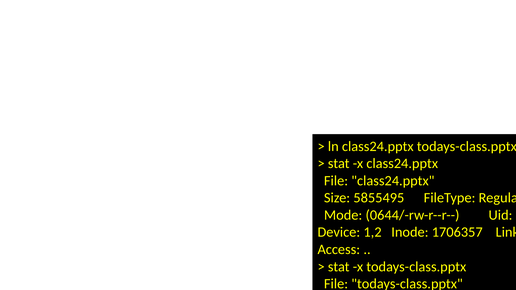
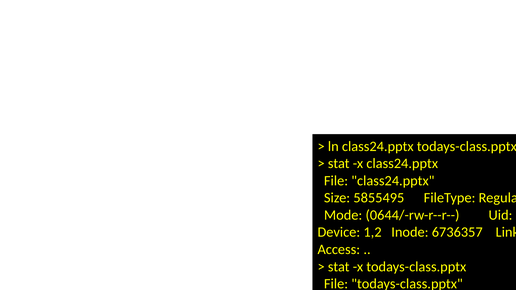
1706357: 1706357 -> 6736357 (457, 232)
